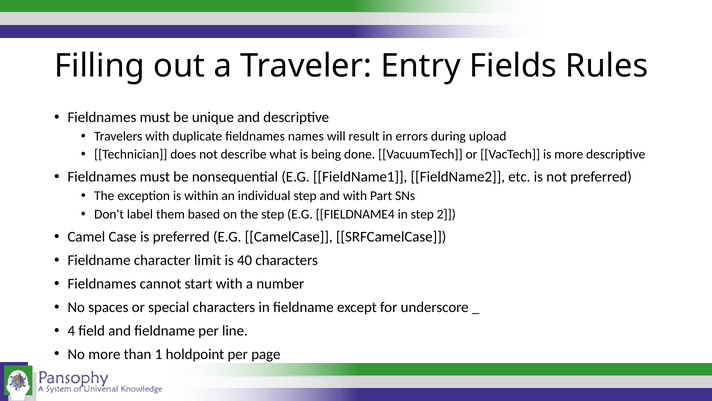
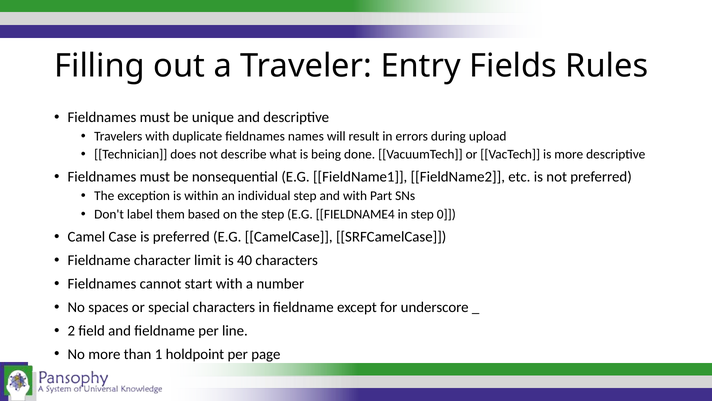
2: 2 -> 0 (446, 214)
4: 4 -> 2 (71, 330)
